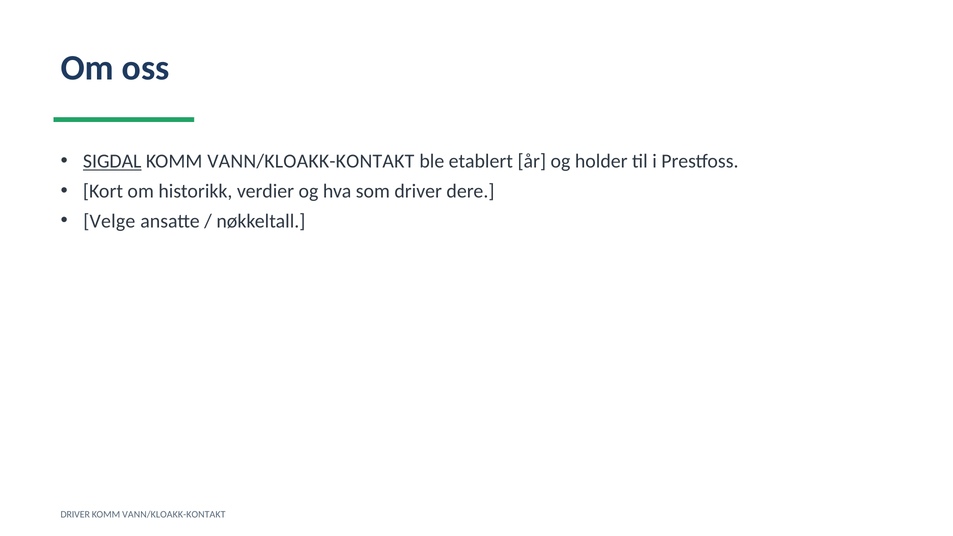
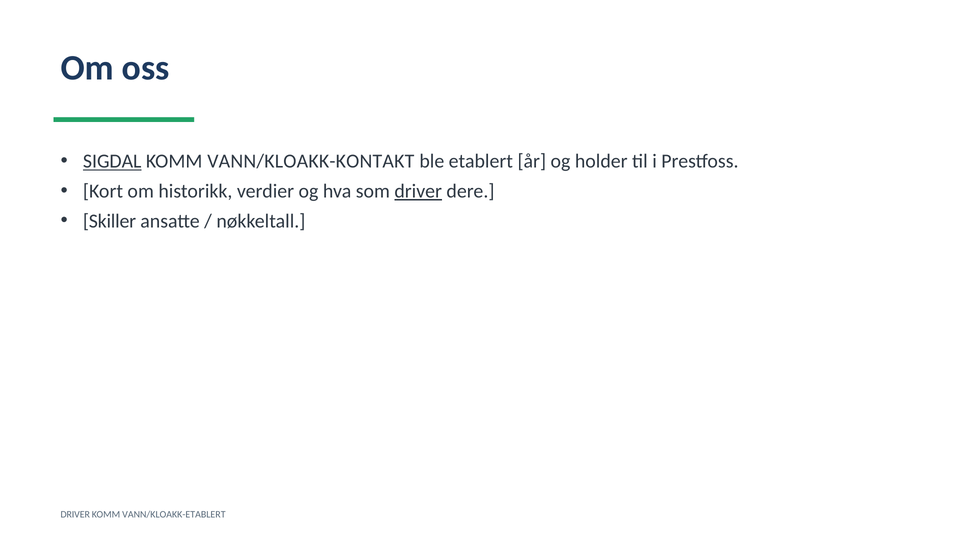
driver underline: none -> present (418, 191)
Velge: Velge -> Skiller (110, 221)
VANN/KLOAKK-KONTAKT: VANN/KLOAKK-KONTAKT -> VANN/KLOAKK-ETABLERT (174, 514)
